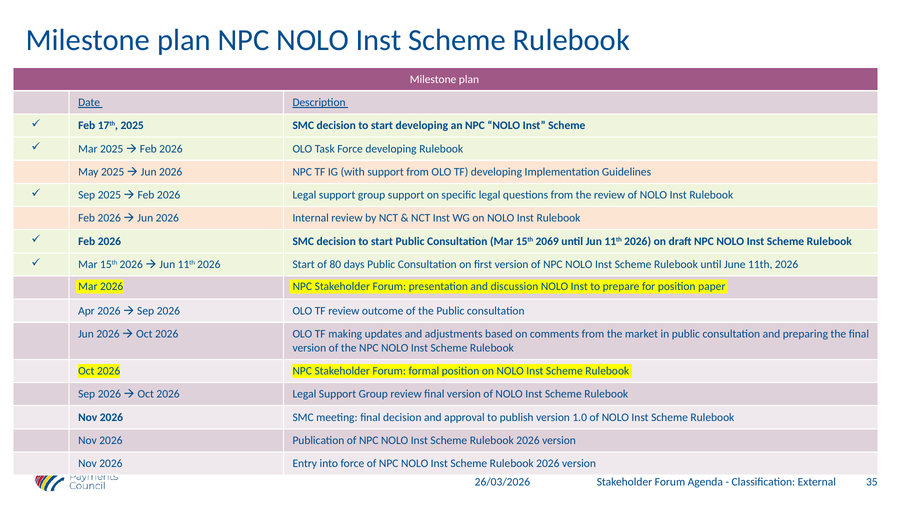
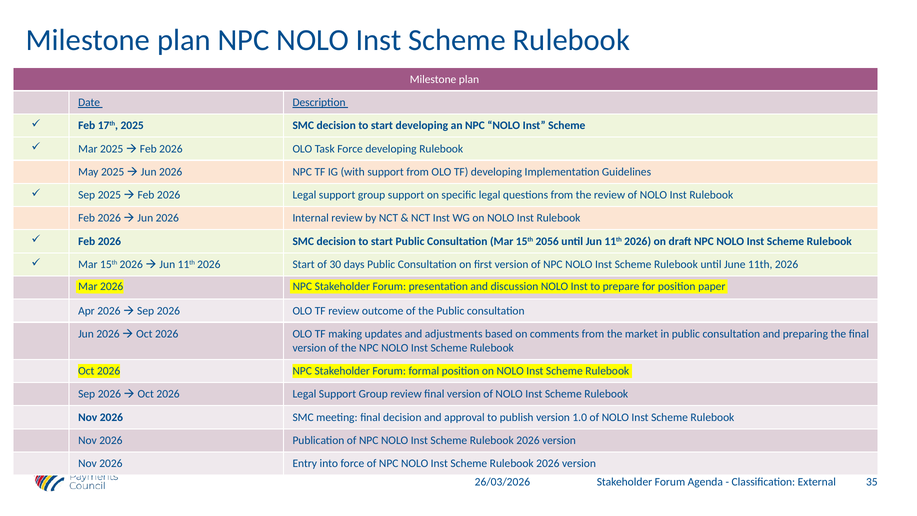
2069: 2069 -> 2056 (547, 241)
80: 80 -> 30 (335, 264)
